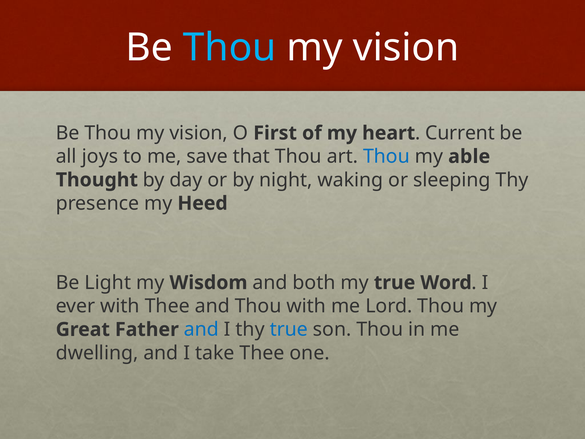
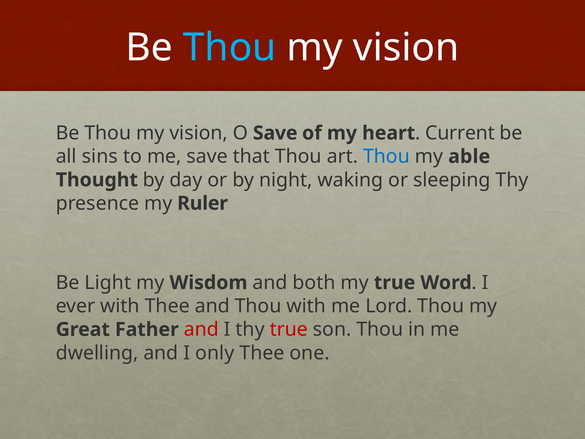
O First: First -> Save (275, 133)
joys: joys -> sins (100, 156)
Heed: Heed -> Ruler (203, 203)
and colour: blue -> red (201, 329)
true colour: blue -> red (289, 329)
take: take -> only (215, 353)
